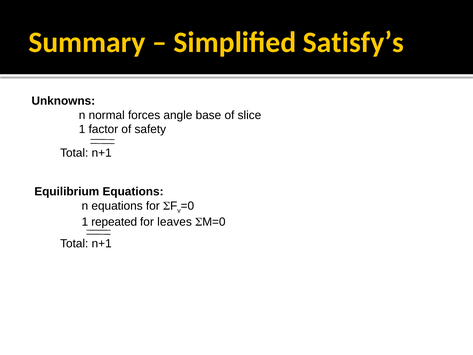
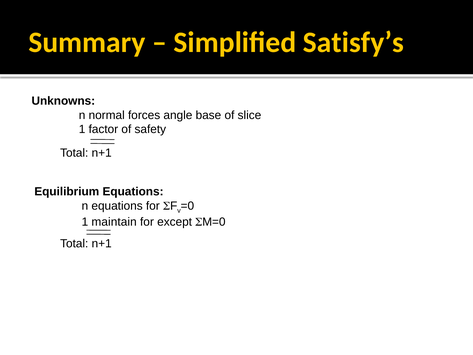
repeated: repeated -> maintain (114, 222)
leaves: leaves -> except (175, 222)
